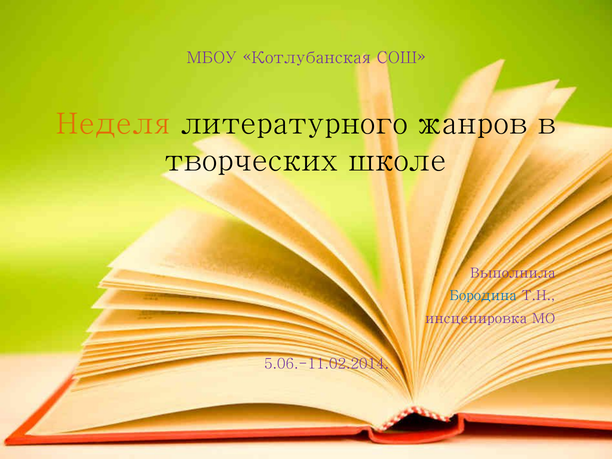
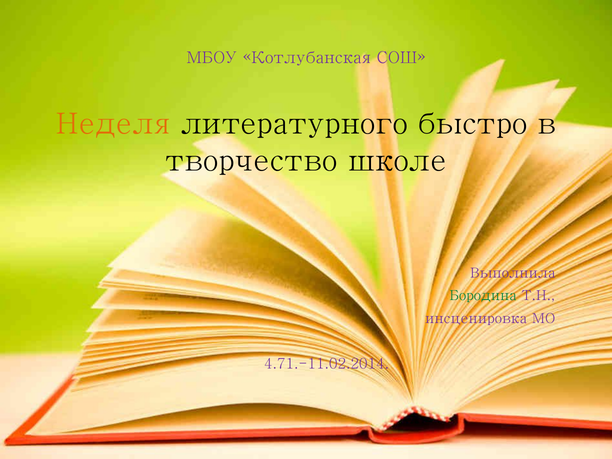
жанров: жанров -> быстро (473, 124)
творческих: творческих -> творчество (251, 160)
Бородина colour: blue -> green (483, 296)
5.06.-11.02.2014: 5.06.-11.02.2014 -> 4.71.-11.02.2014 (327, 364)
